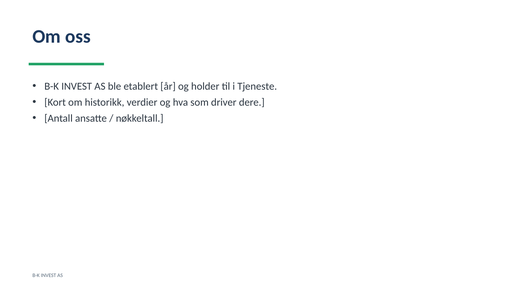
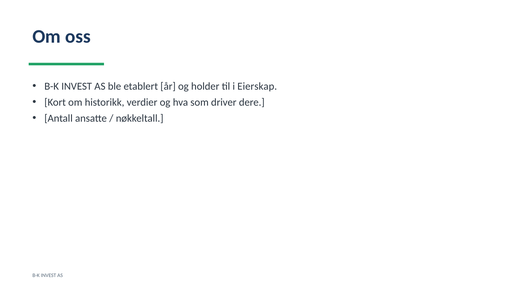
Tjeneste: Tjeneste -> Eierskap (257, 86)
